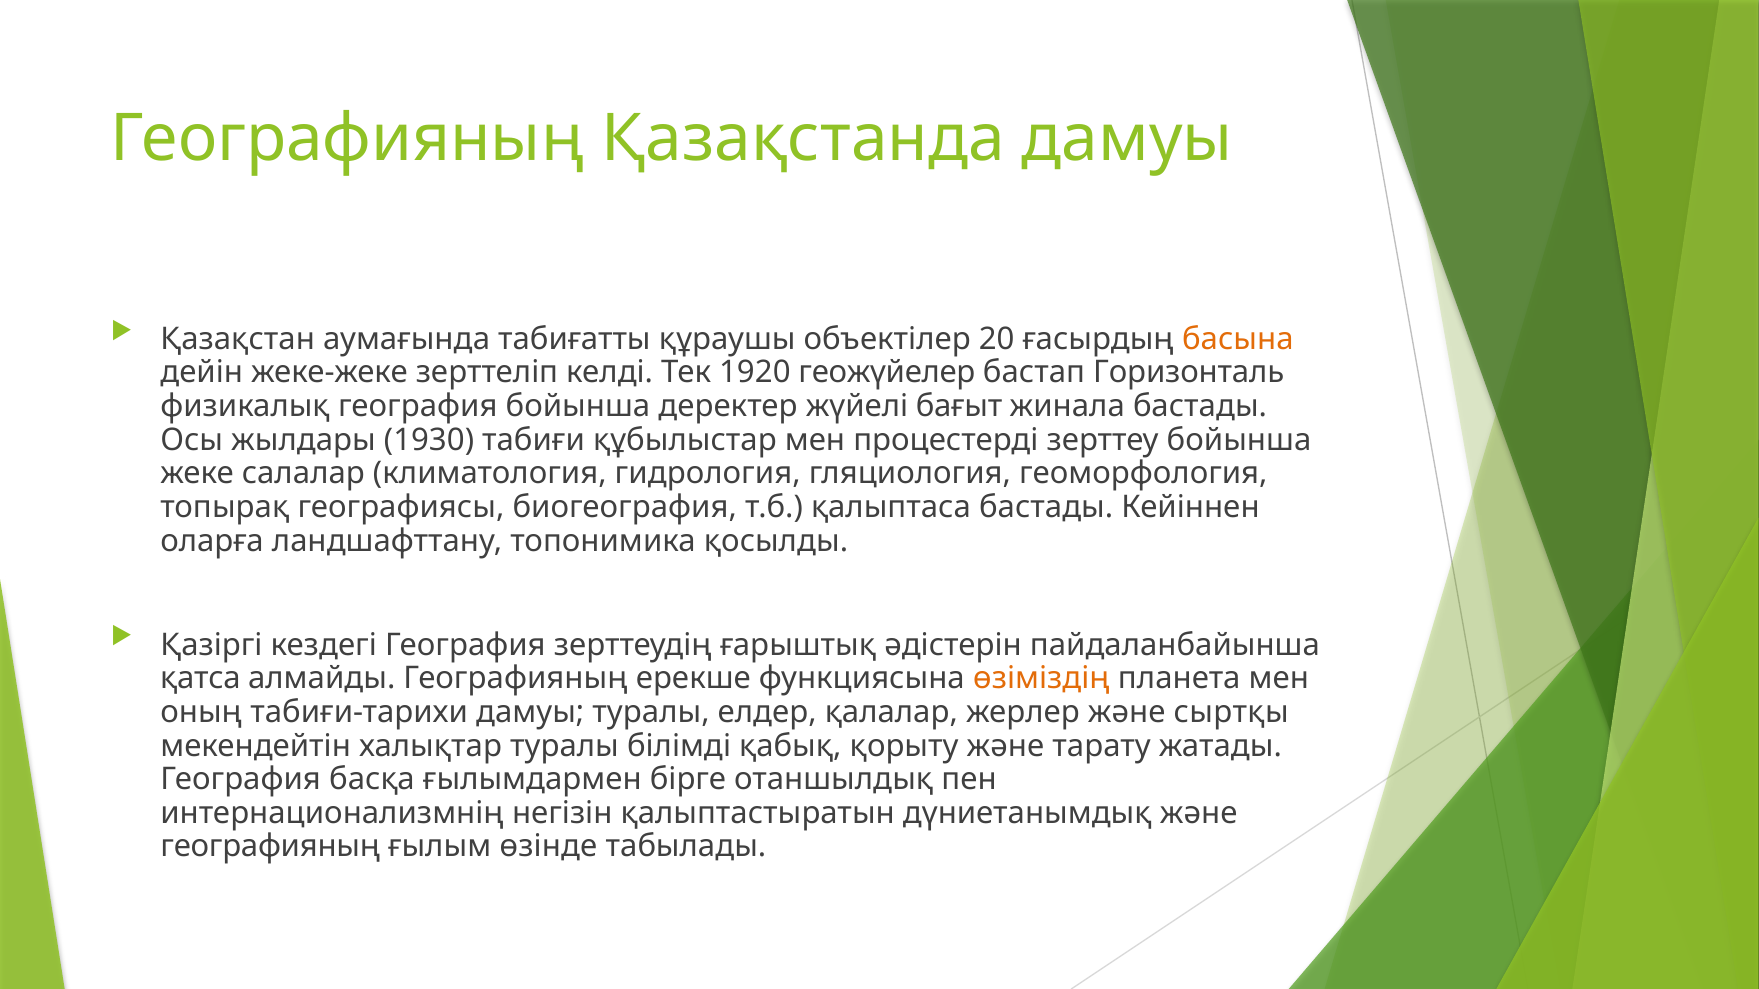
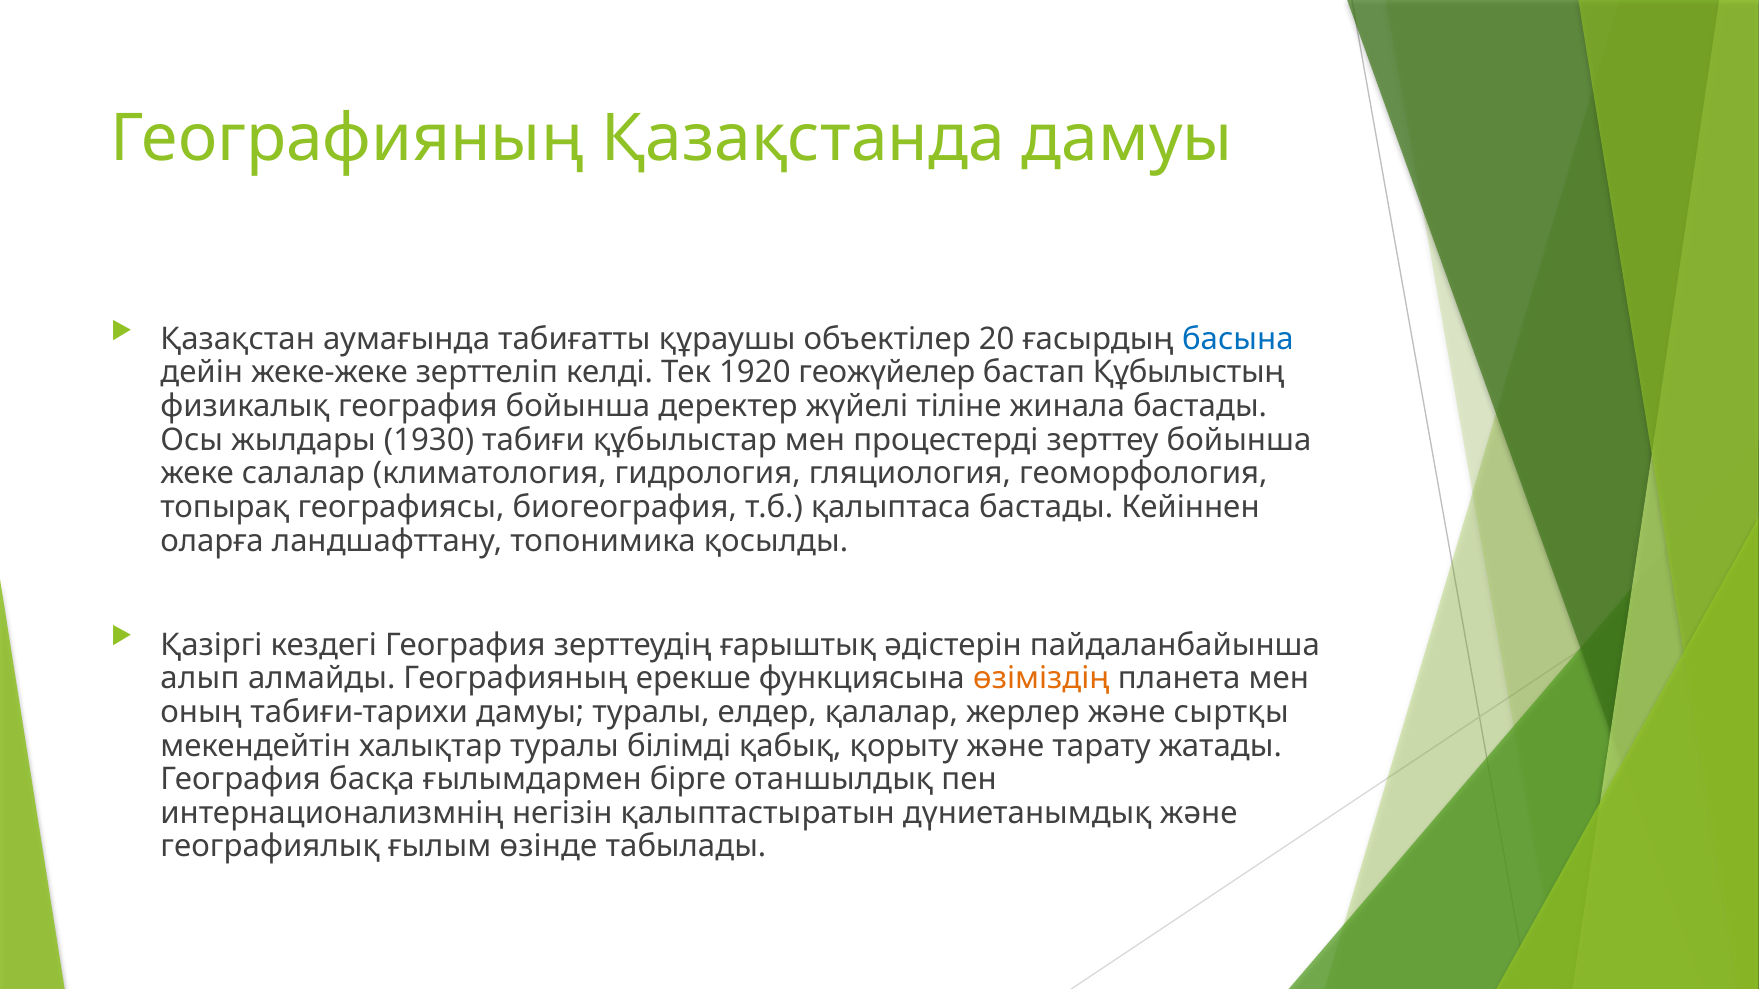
басына colour: orange -> blue (1238, 339)
Горизонталь: Горизонталь -> Құбылыстың (1189, 373)
бағыт: бағыт -> тіліне (959, 407)
қатса: қатса -> алып (200, 679)
географияның: географияның -> географиялық (270, 847)
